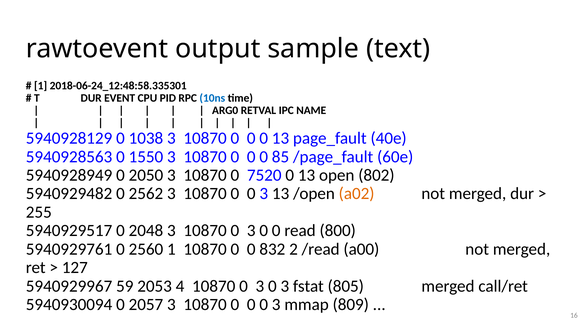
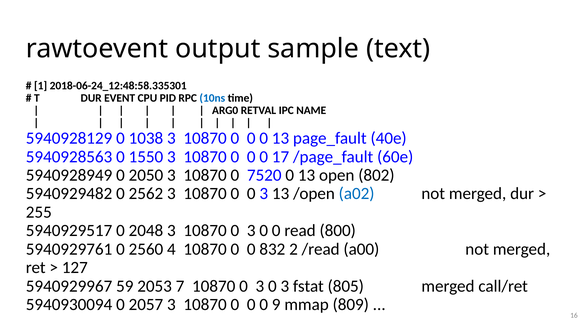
85: 85 -> 17 (280, 157)
a02 colour: orange -> blue (357, 193)
2560 1: 1 -> 4 (171, 249)
4: 4 -> 7 (180, 286)
0 0 0 3: 3 -> 9 (276, 304)
